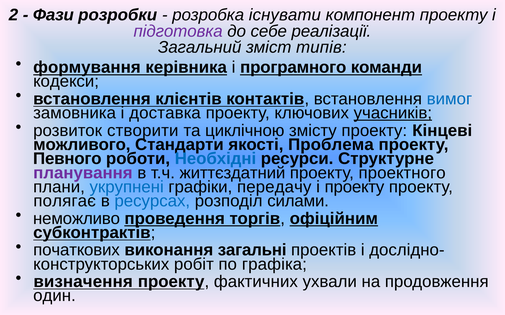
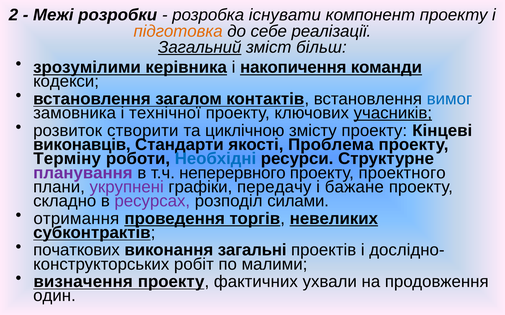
Фази: Фази -> Межі (53, 15)
підготовка colour: purple -> orange (178, 31)
Загальний underline: none -> present (200, 47)
типів: типів -> більш (321, 47)
формування: формування -> зрозумілими (87, 67)
програмного: програмного -> накопичення (293, 67)
клієнтів: клієнтів -> загалом (189, 99)
доставка: доставка -> технічної (165, 113)
можливого: можливого -> виконавців (82, 145)
Певного: Певного -> Терміну (67, 159)
життєздатний: життєздатний -> неперервного (232, 173)
укрупнені colour: blue -> purple (127, 187)
і проекту: проекту -> бажане (354, 187)
полягає: полягає -> складно (65, 201)
ресурсах colour: blue -> purple (152, 201)
неможливо: неможливо -> отримання (76, 219)
офіційним: офіційним -> невеликих (334, 219)
графіка: графіка -> малими (274, 265)
